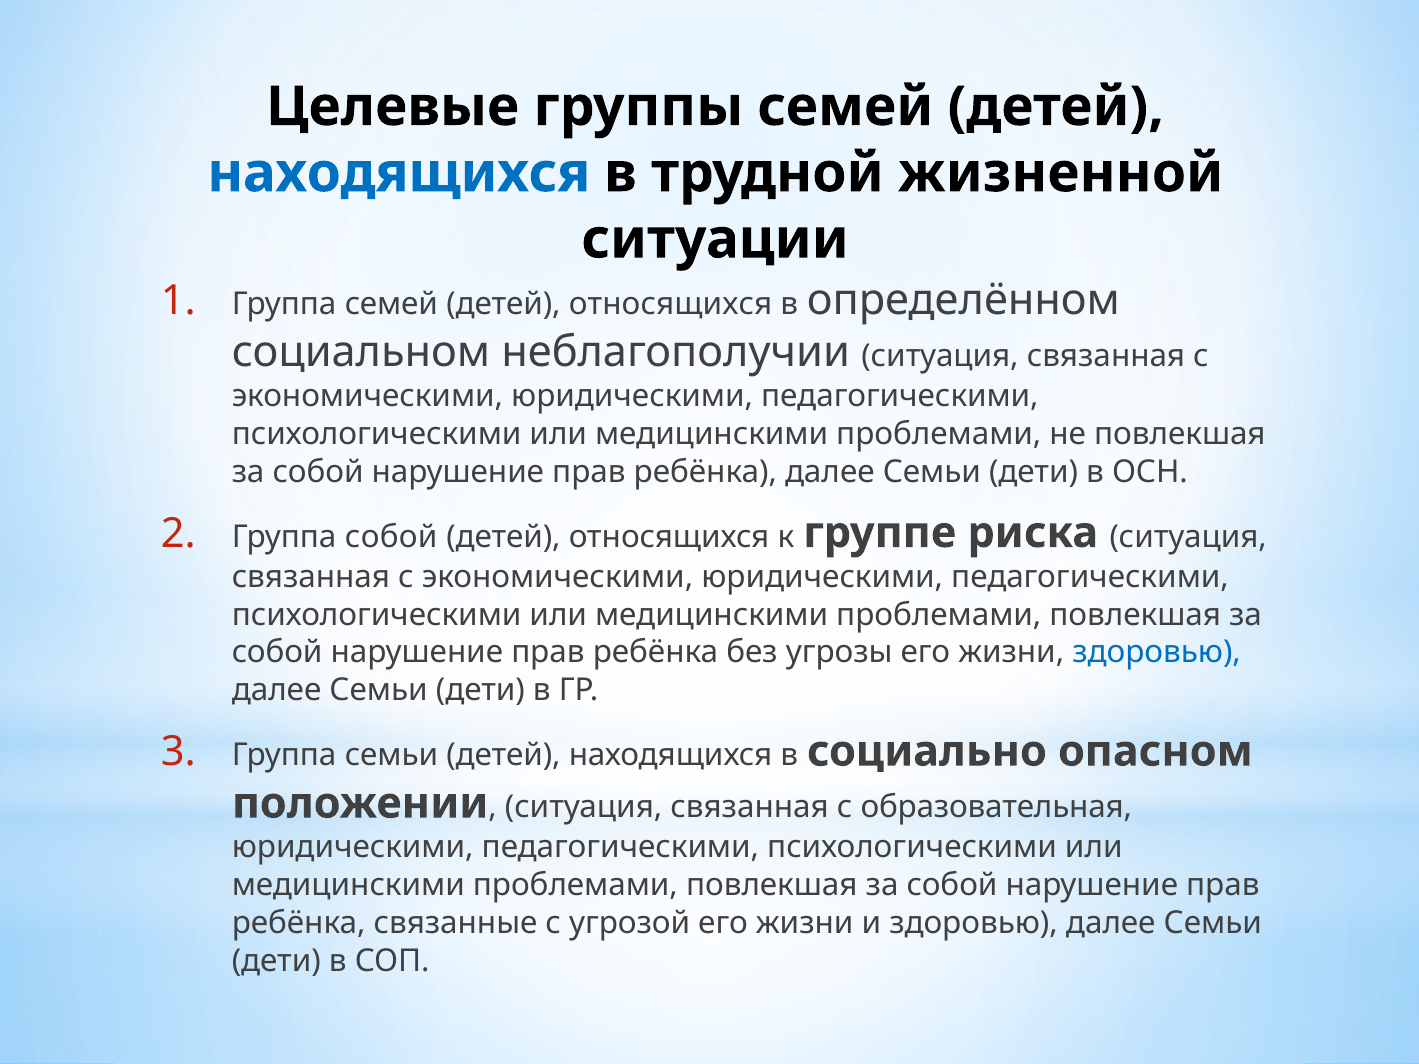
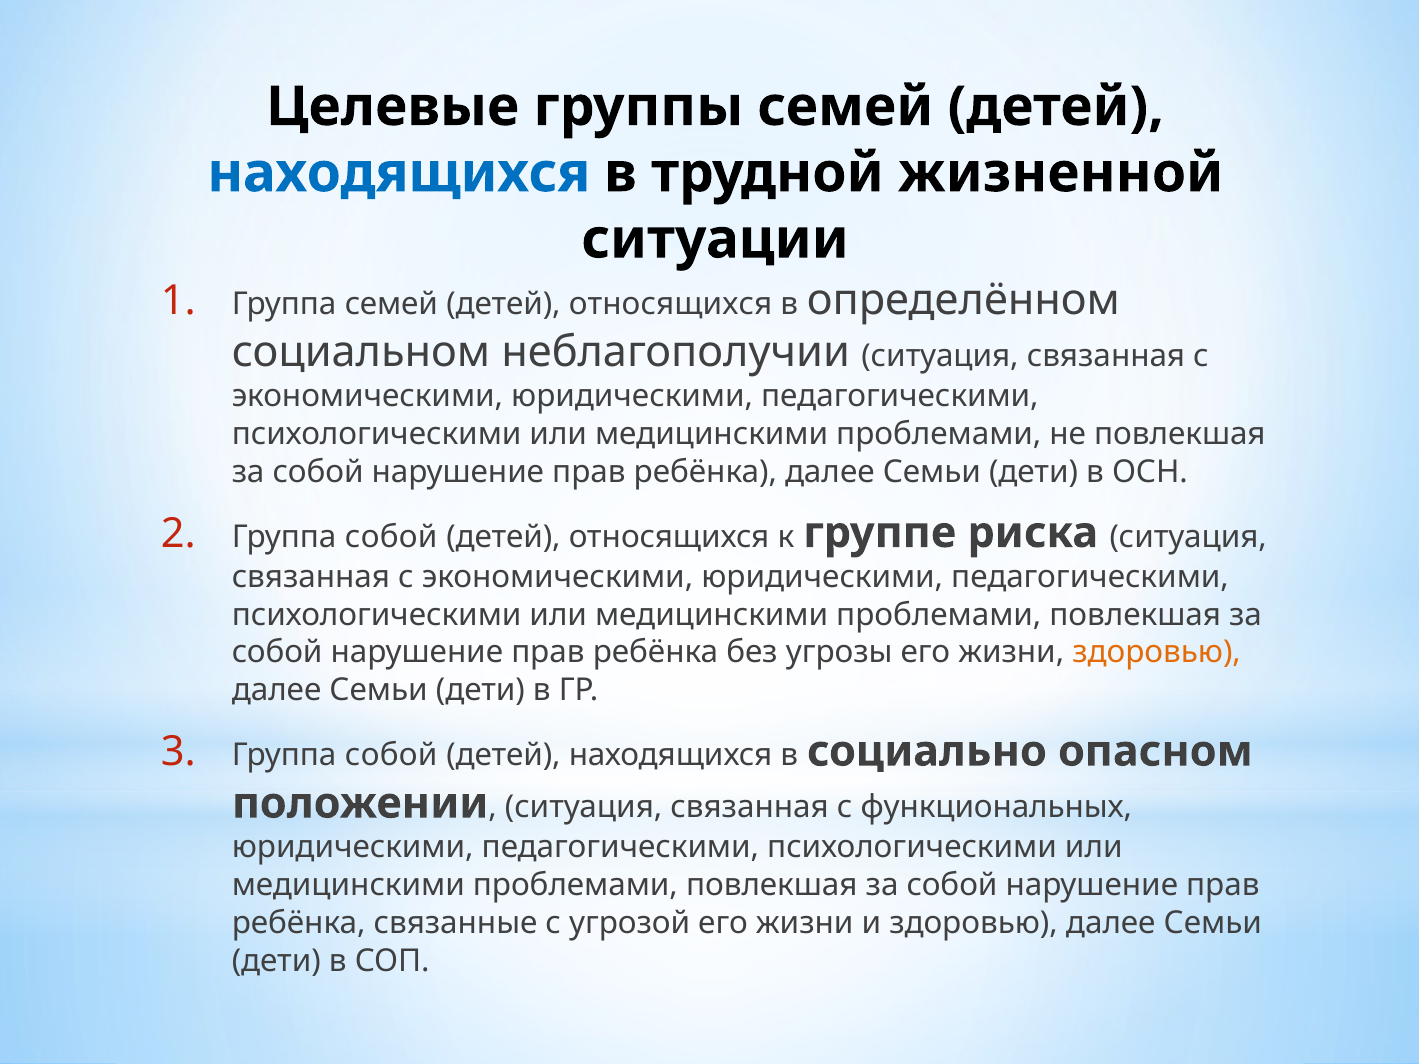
здоровью colour: blue -> orange (1157, 653)
семьи: семьи -> собой (391, 755)
образовательная: образовательная -> функциональных (996, 807)
